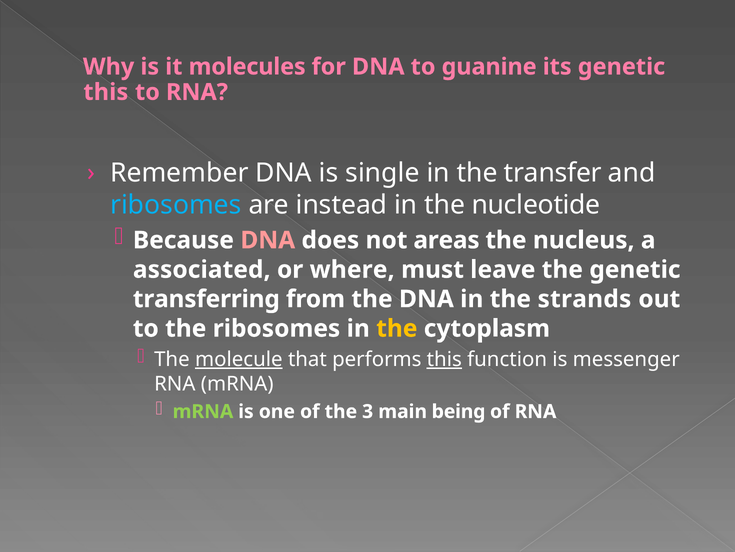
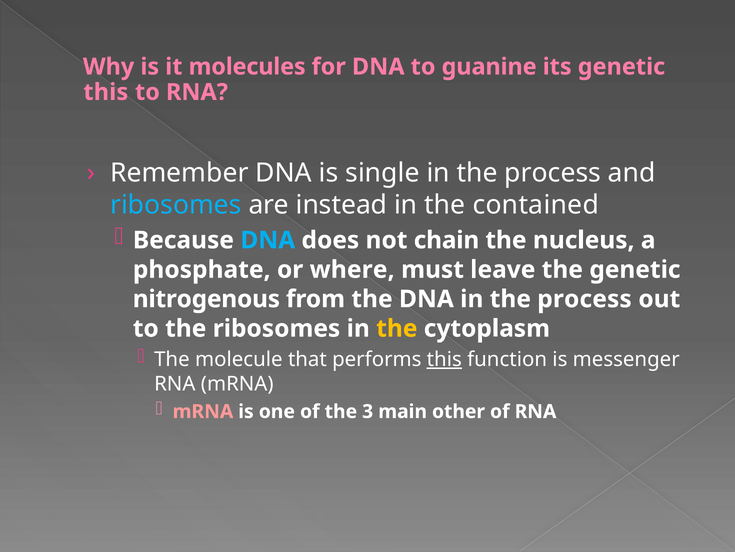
transfer: transfer -> process (553, 173)
nucleotide: nucleotide -> contained (536, 205)
DNA colour: pink -> light blue (268, 240)
areas: areas -> chain (447, 240)
associated: associated -> phosphate (202, 269)
transferring: transferring -> nitrogenous (206, 299)
DNA in the strands: strands -> process (585, 299)
molecule underline: present -> none (239, 359)
mRNA colour: light green -> pink (203, 411)
being: being -> other (458, 411)
